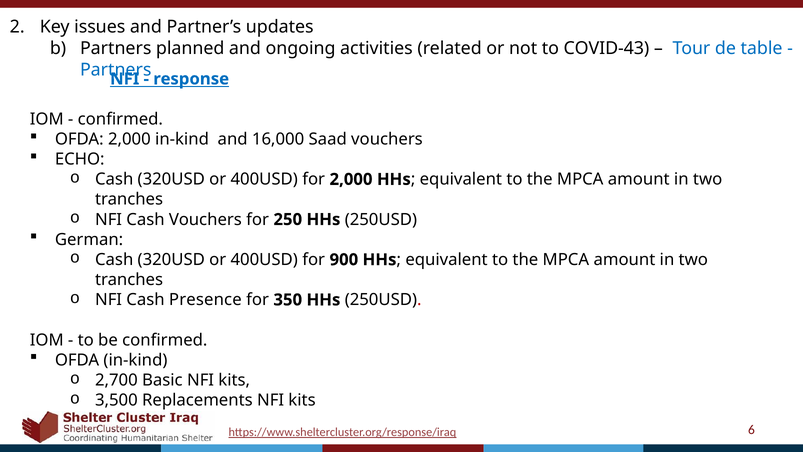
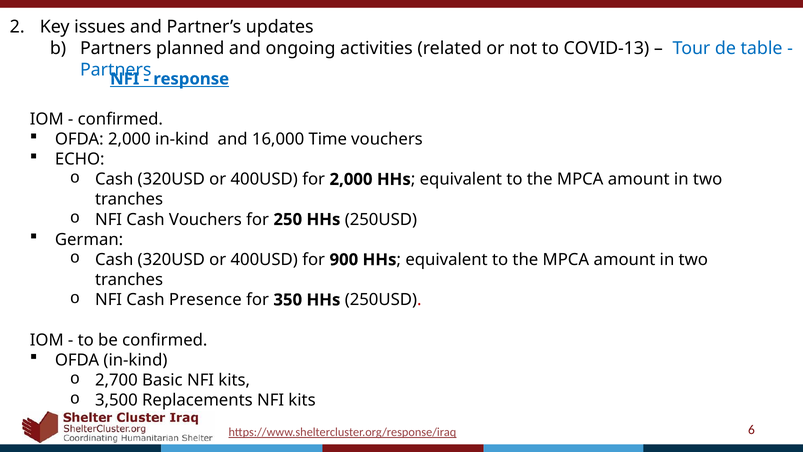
COVID-43: COVID-43 -> COVID-13 (606, 48)
Saad: Saad -> Time (328, 139)
